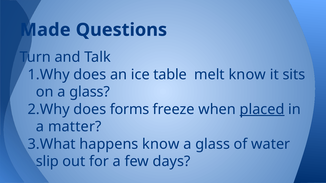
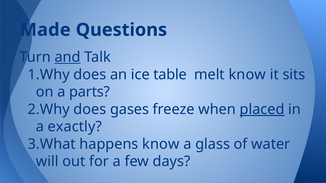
and underline: none -> present (68, 57)
on a glass: glass -> parts (90, 92)
forms: forms -> gases (130, 109)
matter: matter -> exactly (75, 127)
slip: slip -> will (47, 162)
